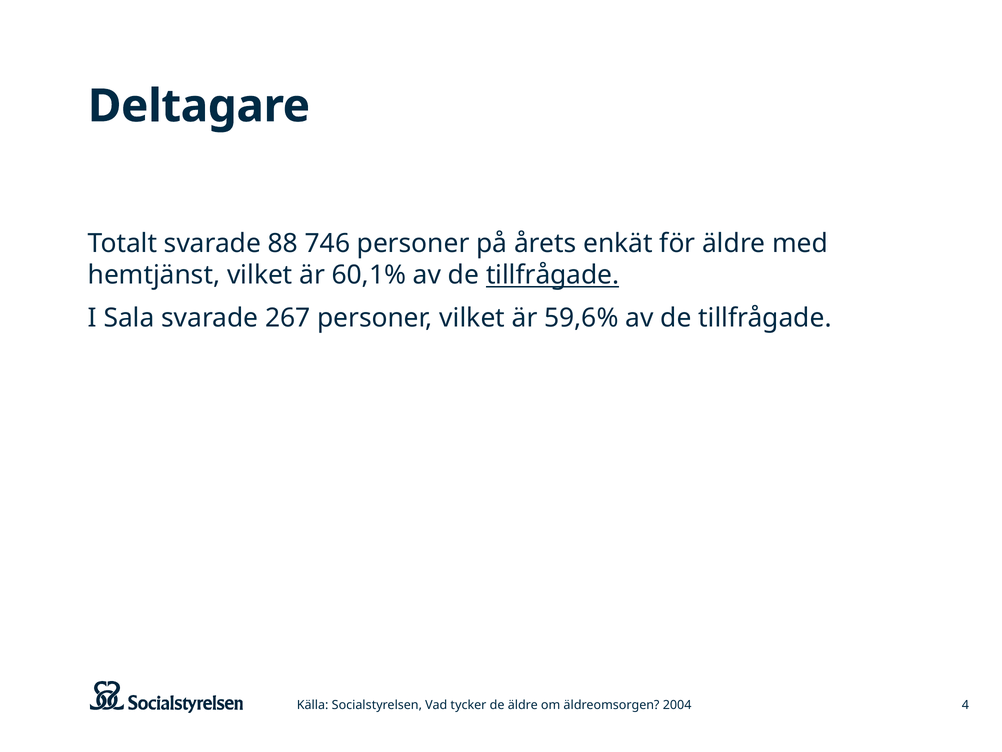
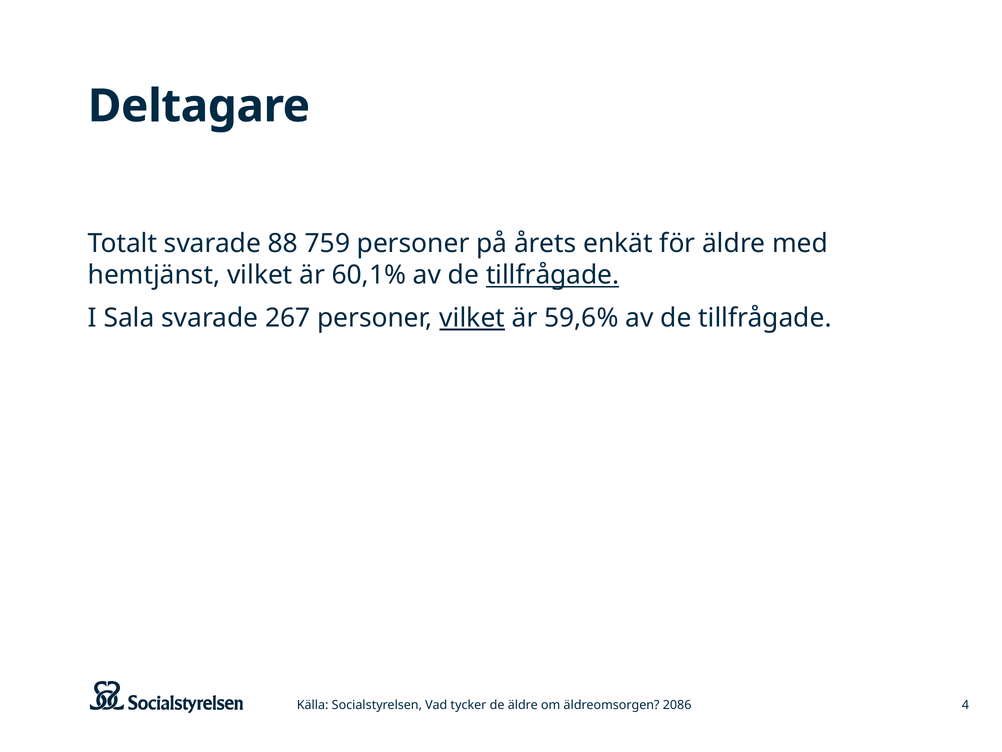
746: 746 -> 759 (328, 243)
vilket underline: none -> present (472, 318)
2004: 2004 -> 2086 (677, 704)
